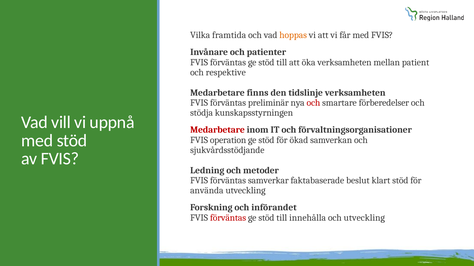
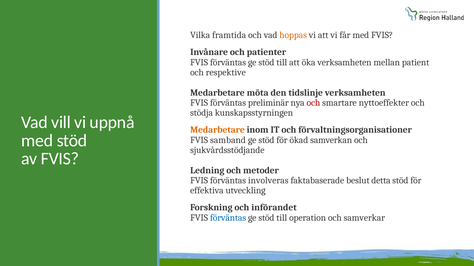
finns: finns -> möta (258, 93)
förberedelser: förberedelser -> nyttoeffekter (384, 103)
Medarbetare colour: red -> orange (217, 130)
operation: operation -> samband (228, 140)
samverkar: samverkar -> involveras (268, 181)
klart: klart -> detta (381, 181)
använda: använda -> effektiva (207, 191)
förväntas colour: red -> blue (228, 218)
innehålla: innehålla -> operation (308, 218)
och utveckling: utveckling -> samverkar (364, 218)
